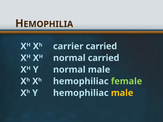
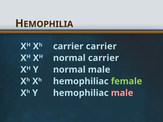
carrier carried: carried -> carrier (101, 46)
normal carried: carried -> carrier (103, 58)
male colour: yellow -> pink (122, 93)
